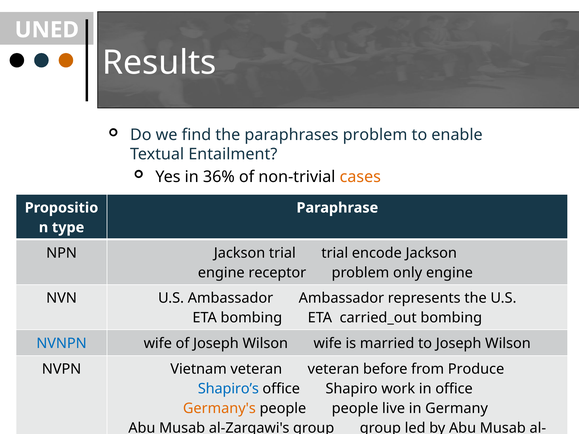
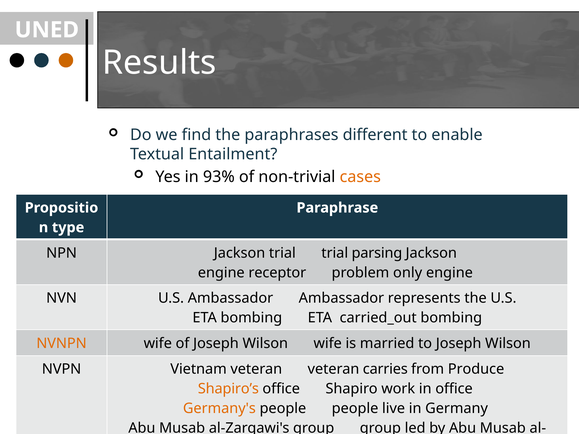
paraphrases problem: problem -> different (375, 135)
36%: 36% -> 93% (219, 177)
encode: encode -> parsing (377, 253)
NVNPN colour: blue -> orange (62, 343)
before: before -> carries (385, 369)
Shapiro’s colour: blue -> orange (228, 389)
